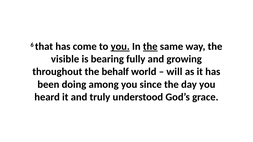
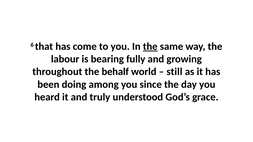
you underline: present -> none (120, 47)
visible: visible -> labour (65, 59)
will: will -> still (174, 72)
